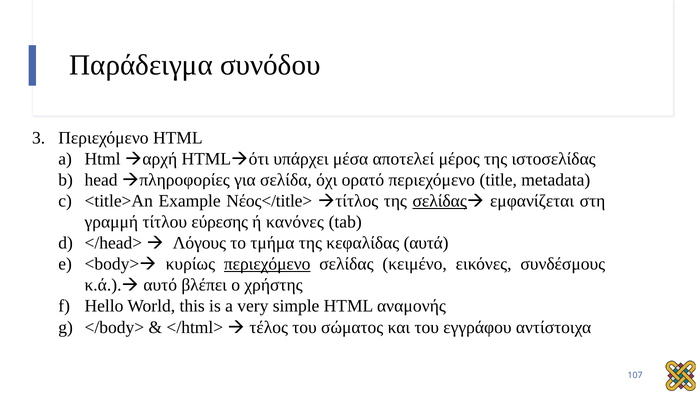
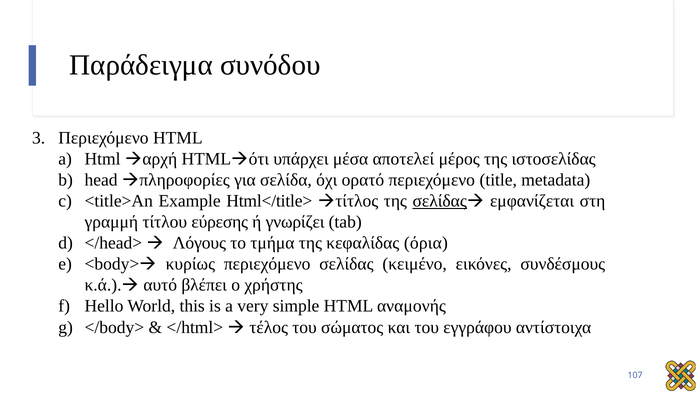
Νέος</title>: Νέος</title> -> Html</title> (269, 201)
κανόνες: κανόνες -> γνωρίζει (295, 222)
αυτά: αυτά -> όρια (426, 243)
περιεχόμενο underline: present -> none (267, 264)
